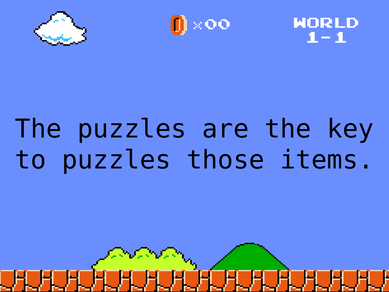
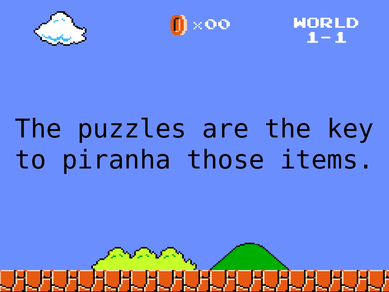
to puzzles: puzzles -> piranha (116, 160)
